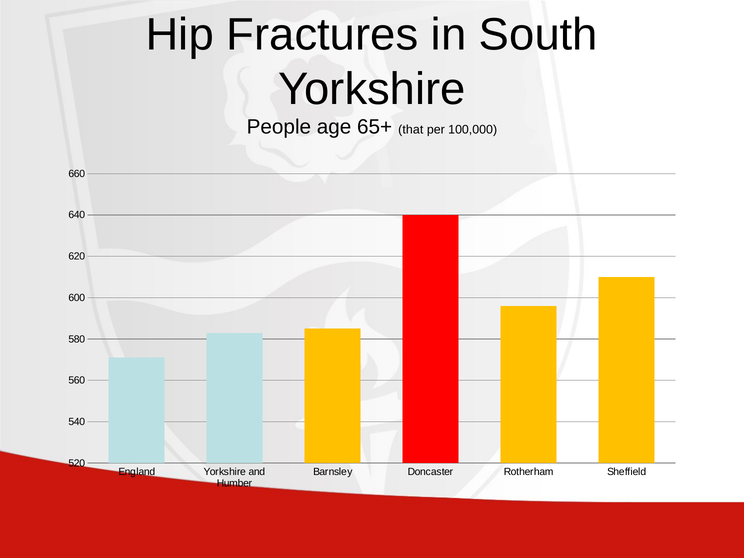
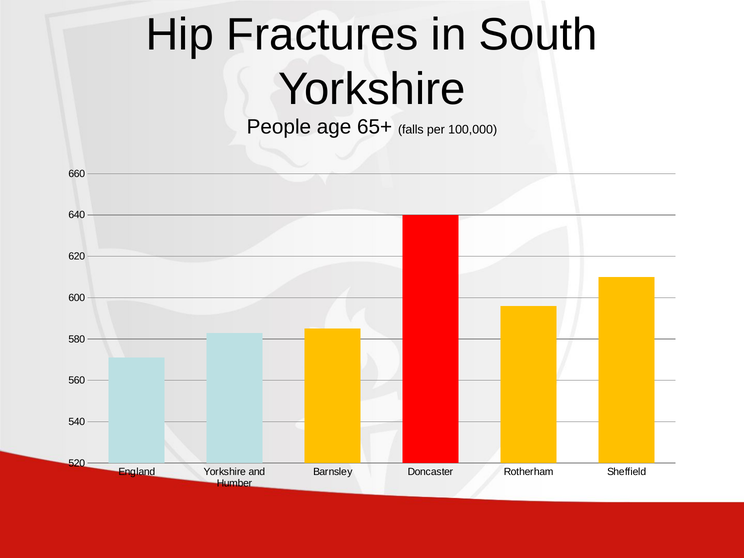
that: that -> falls (411, 130)
